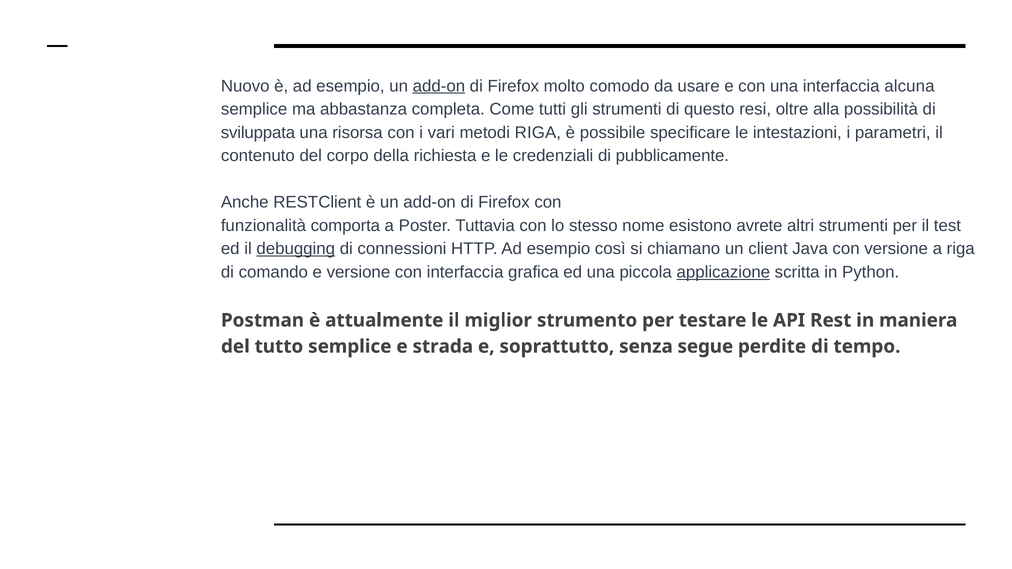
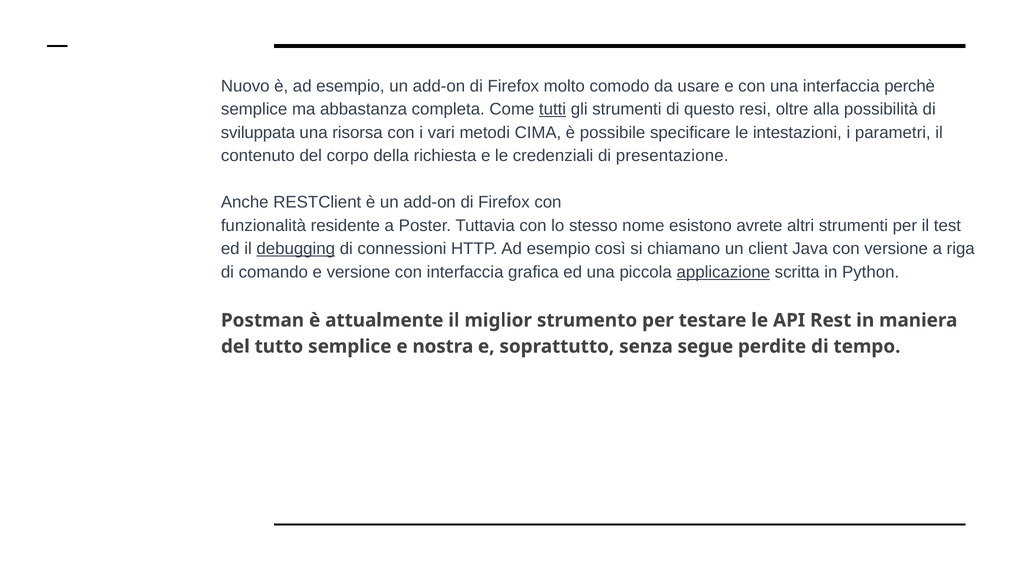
add-on underline: present -> none (439, 86)
alcuna: alcuna -> perchè (910, 86)
tutti underline: none -> present (553, 109)
metodi RIGA: RIGA -> CIMA (538, 133)
pubblicamente: pubblicamente -> presentazione (672, 156)
comporta: comporta -> residente (345, 226)
strada: strada -> nostra (443, 347)
